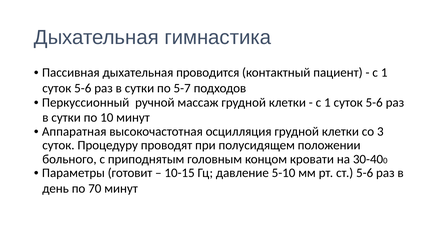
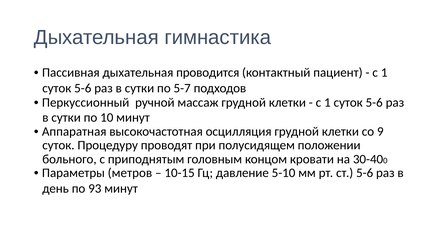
3: 3 -> 9 (380, 132)
готовит: готовит -> метров (130, 173)
70: 70 -> 93 (95, 189)
